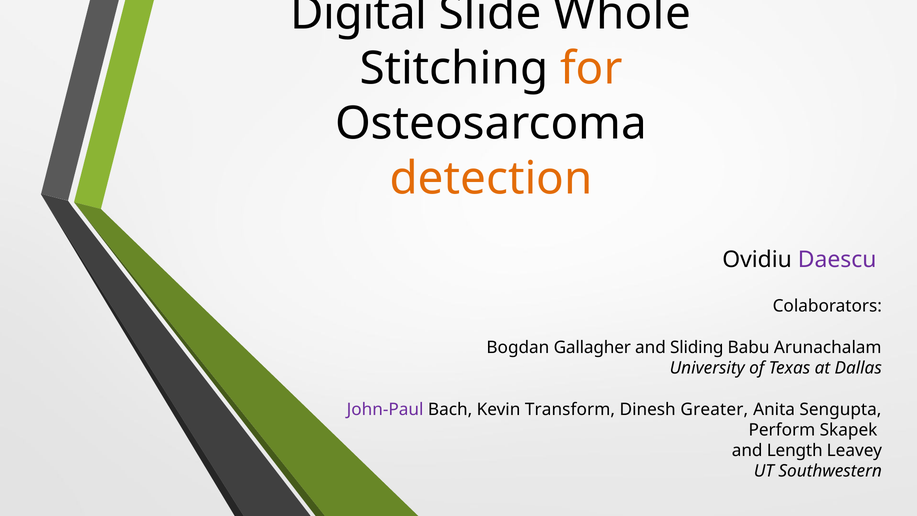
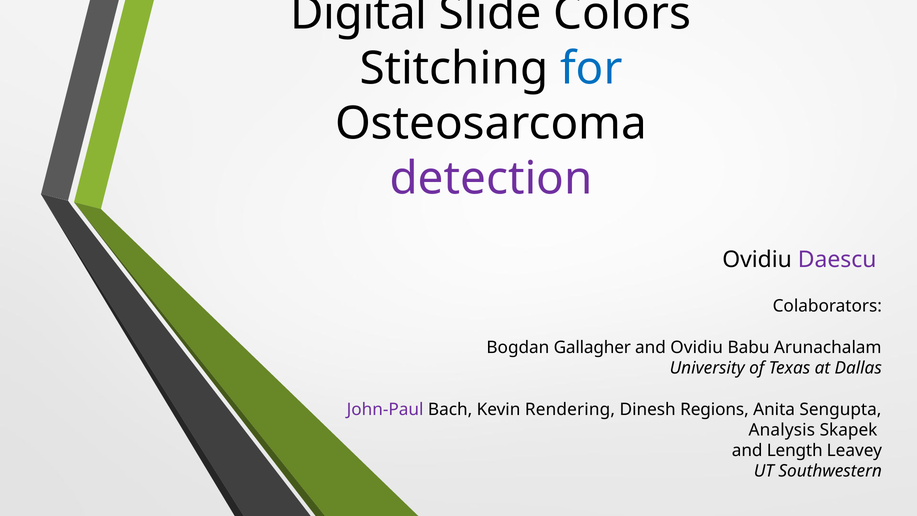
Whole: Whole -> Colors (622, 14)
for colour: orange -> blue (591, 69)
detection colour: orange -> purple (491, 179)
and Sliding: Sliding -> Ovidiu (697, 347)
Transform: Transform -> Rendering (570, 409)
Greater: Greater -> Regions (714, 409)
Perform: Perform -> Analysis (782, 430)
